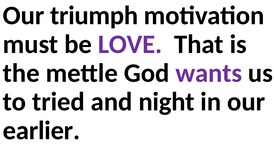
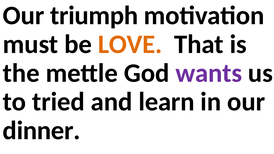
LOVE colour: purple -> orange (130, 44)
night: night -> learn (167, 102)
earlier: earlier -> dinner (41, 131)
